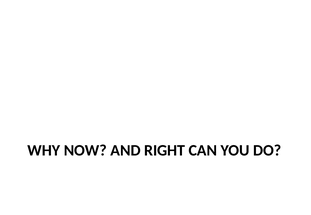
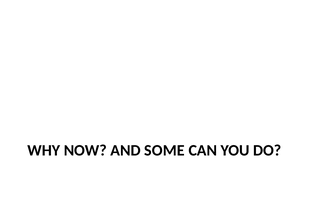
RIGHT: RIGHT -> SOME (164, 150)
